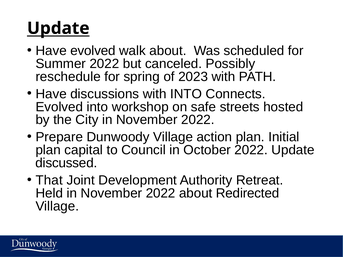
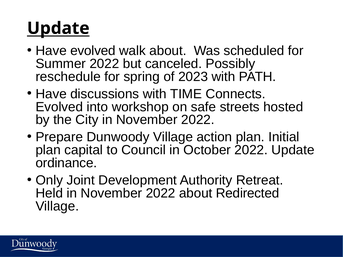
with INTO: INTO -> TIME (186, 94)
discussed: discussed -> ordinance (66, 163)
That: That -> Only (49, 180)
